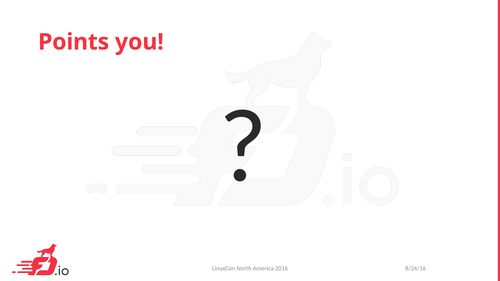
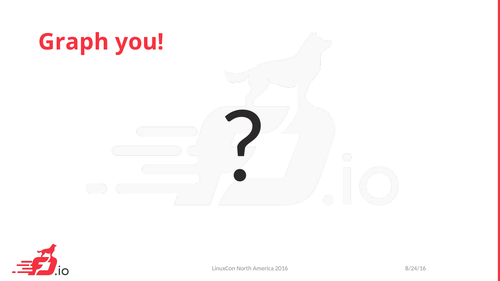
Points: Points -> Graph (73, 42)
